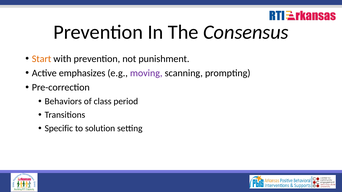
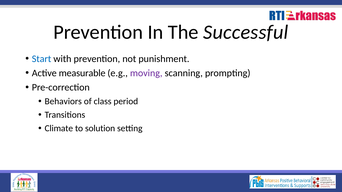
Consensus: Consensus -> Successful (246, 32)
Start colour: orange -> blue (42, 59)
emphasizes: emphasizes -> measurable (82, 73)
Specific: Specific -> Climate (59, 129)
